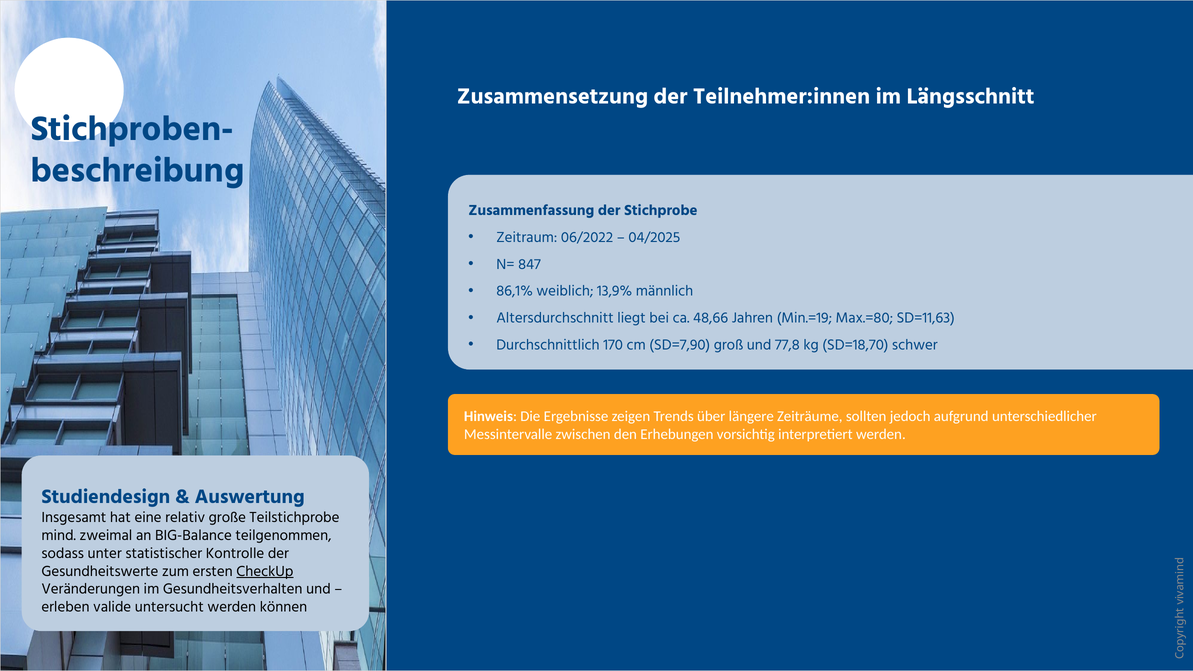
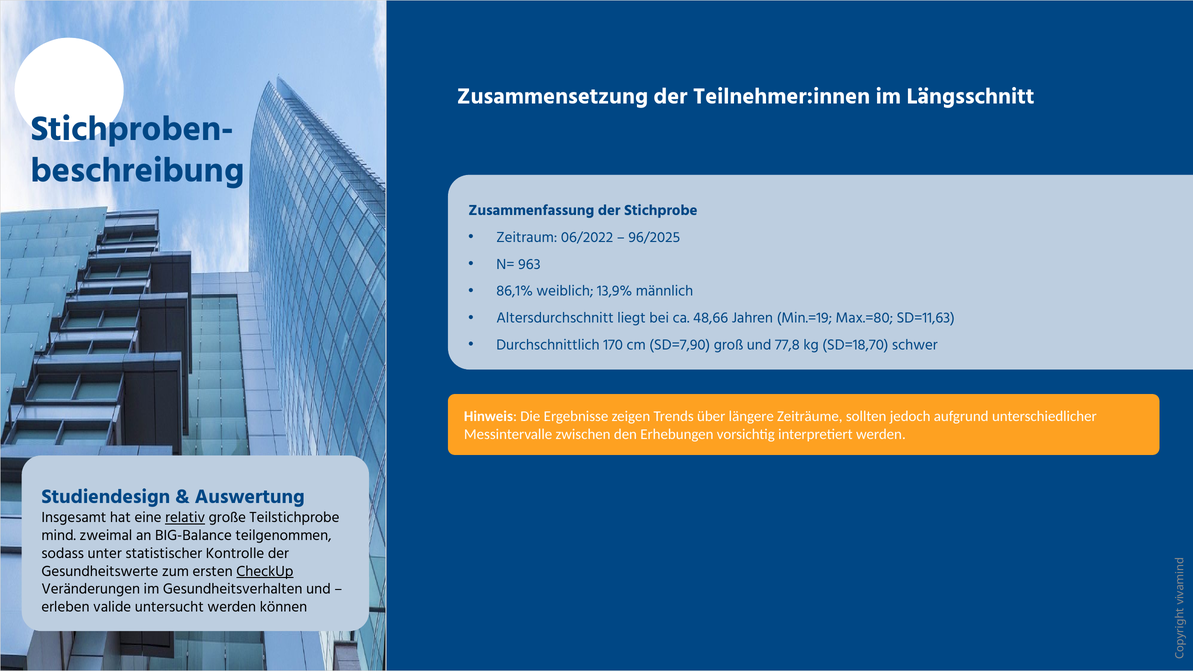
04/2025: 04/2025 -> 96/2025 (654, 237)
847: 847 -> 963 (529, 264)
relativ underline: none -> present (185, 517)
